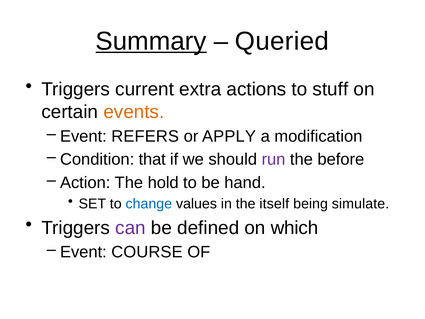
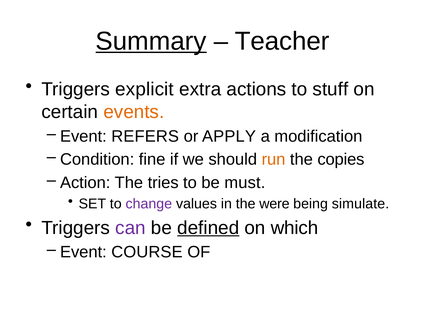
Queried: Queried -> Teacher (282, 41)
current: current -> explicit (145, 89)
that: that -> fine (152, 159)
run colour: purple -> orange (274, 159)
before: before -> copies (341, 159)
hold: hold -> tries (163, 183)
hand: hand -> must (245, 183)
change colour: blue -> purple (149, 204)
itself: itself -> were (274, 204)
defined underline: none -> present (208, 228)
